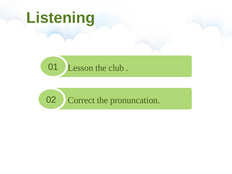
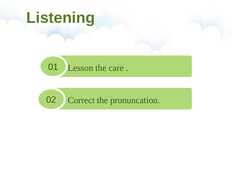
club: club -> care (116, 68)
